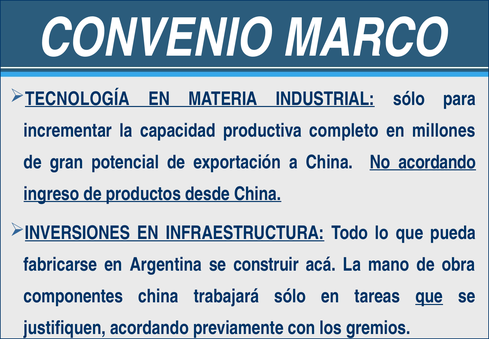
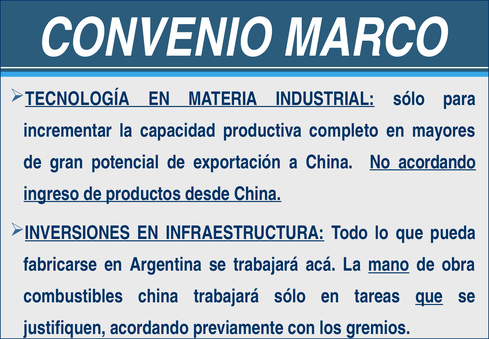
millones: millones -> mayores (444, 130)
se construir: construir -> trabajará (266, 264)
mano underline: none -> present (389, 264)
componentes: componentes -> combustibles (73, 296)
